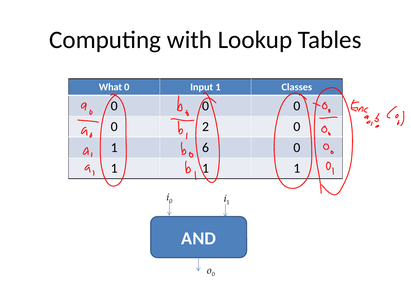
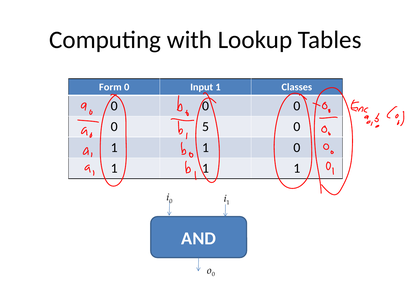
What: What -> Form (110, 87)
2: 2 -> 5 (205, 127)
6: 6 -> 1 (205, 148)
